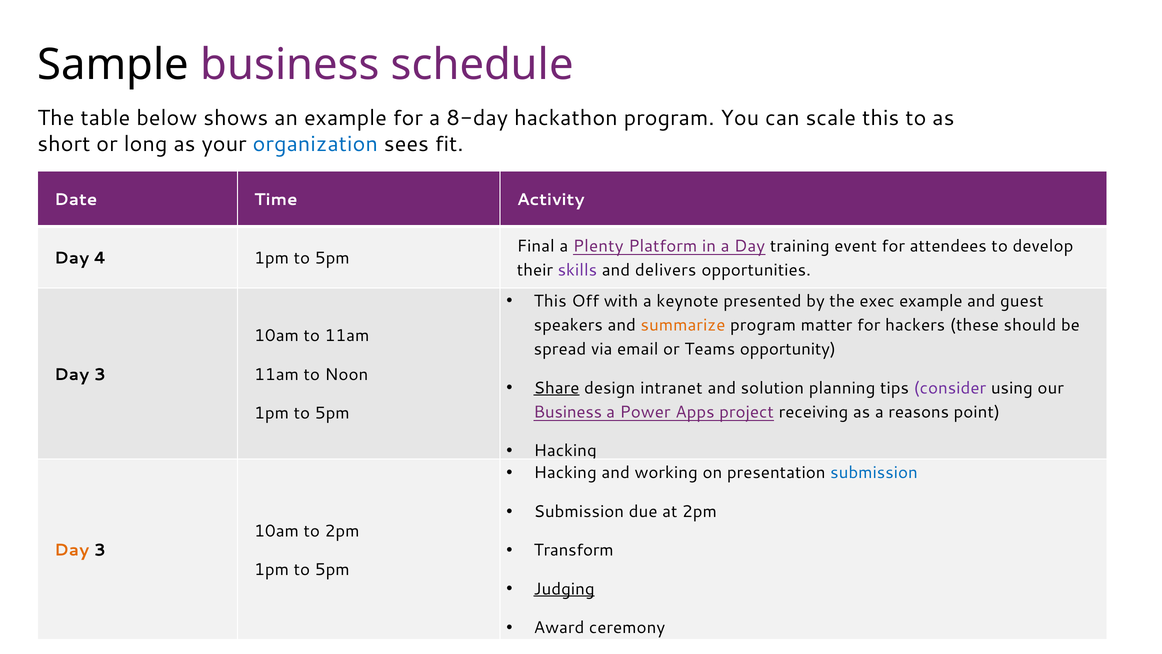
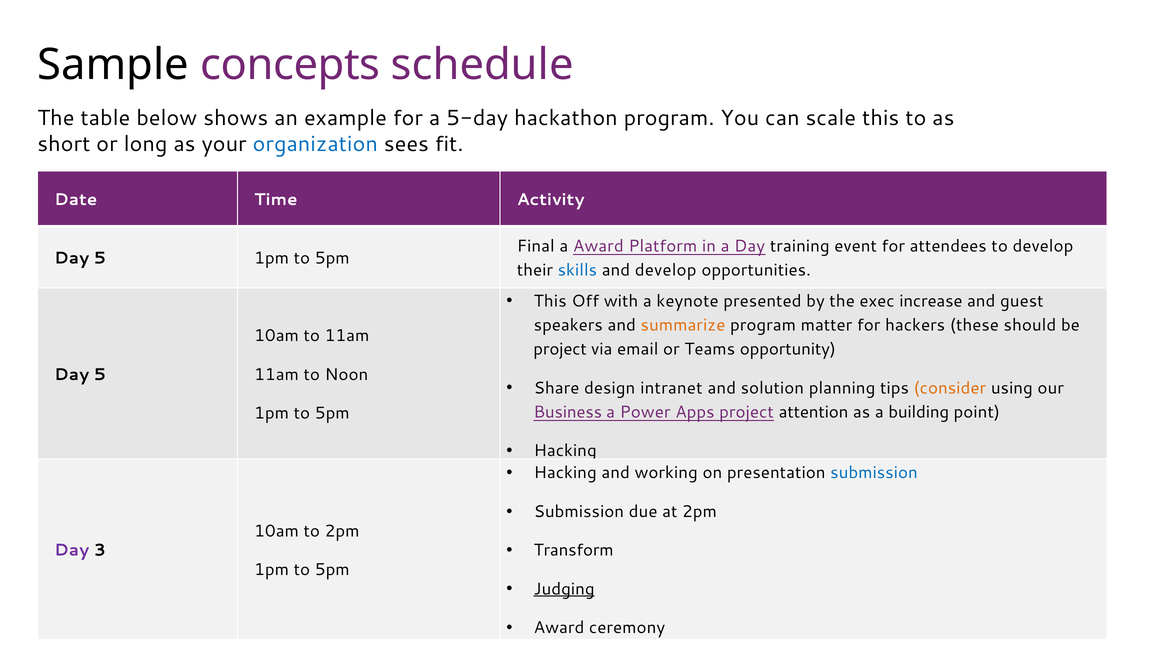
Sample business: business -> concepts (290, 65)
8-day: 8-day -> 5-day (477, 118)
a Plenty: Plenty -> Award (598, 246)
4: 4 -> 5 (100, 258)
skills colour: purple -> blue (577, 270)
and delivers: delivers -> develop (666, 270)
exec example: example -> increase (931, 301)
spread: spread -> project (560, 349)
3: 3 -> 5 (100, 374)
Share underline: present -> none (557, 388)
consider colour: purple -> orange (950, 388)
receiving: receiving -> attention (814, 412)
reasons: reasons -> building (919, 412)
Day colour: orange -> purple (72, 550)
